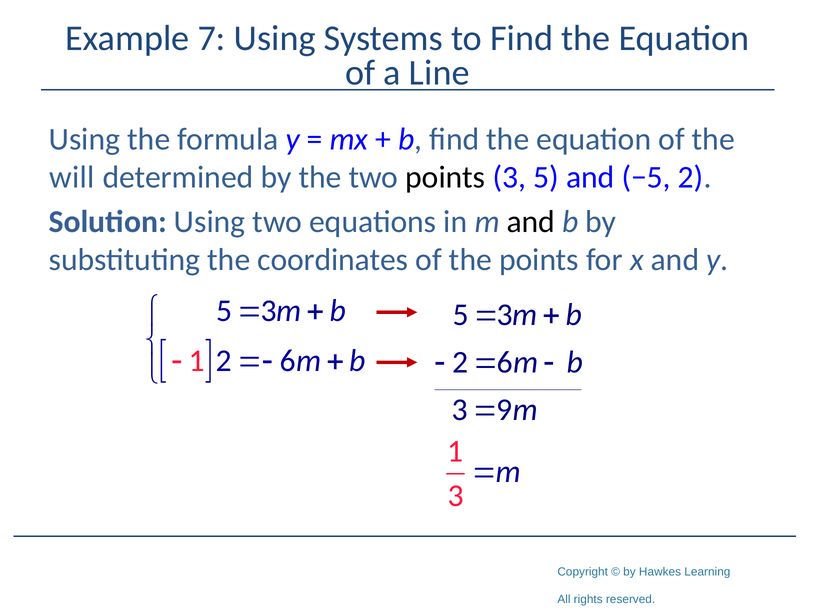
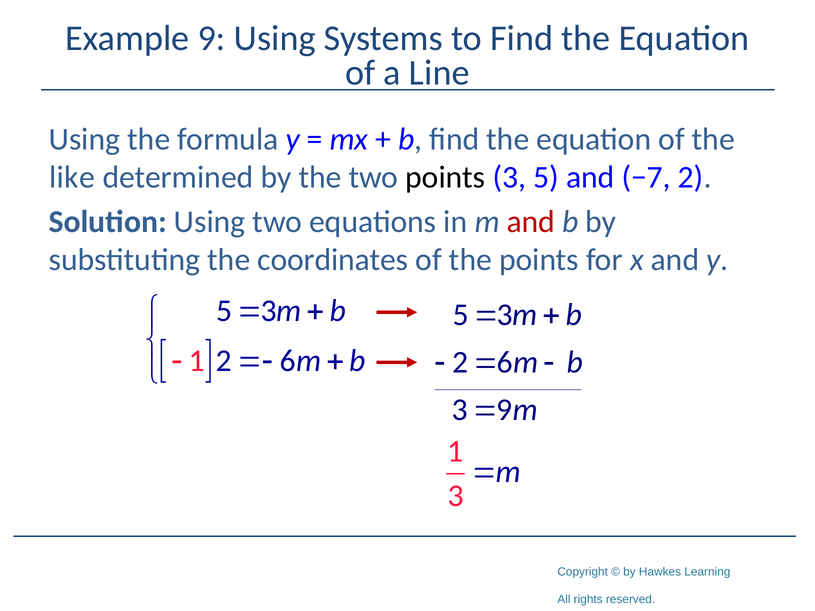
7: 7 -> 9 (212, 38)
will: will -> like (72, 177)
−5: −5 -> −7 (646, 177)
and colour: black -> red (531, 222)
